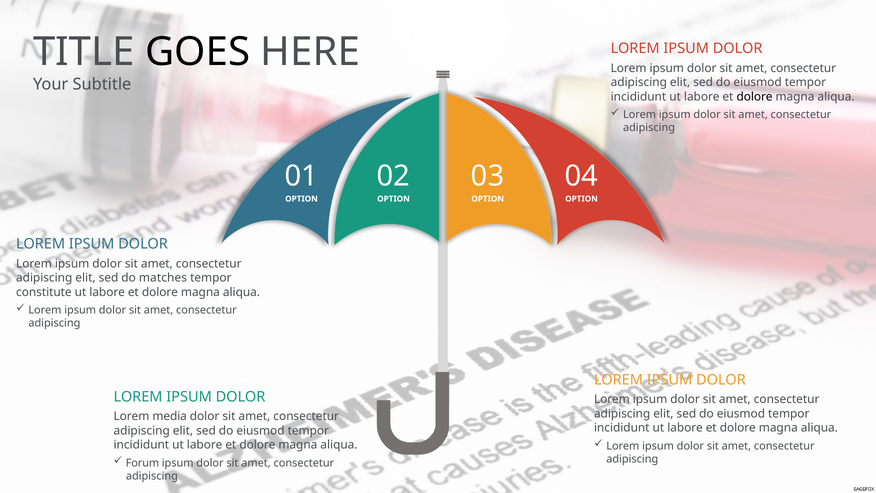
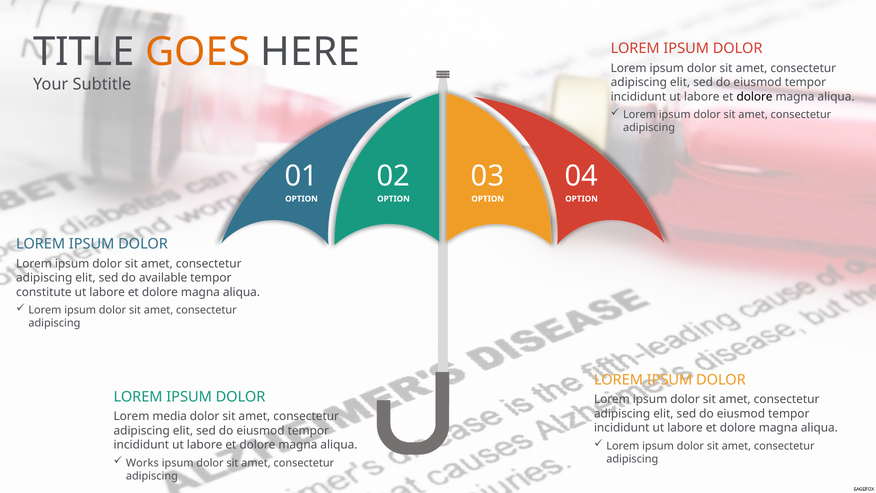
GOES colour: black -> orange (198, 52)
matches: matches -> available (163, 278)
Forum: Forum -> Works (142, 463)
